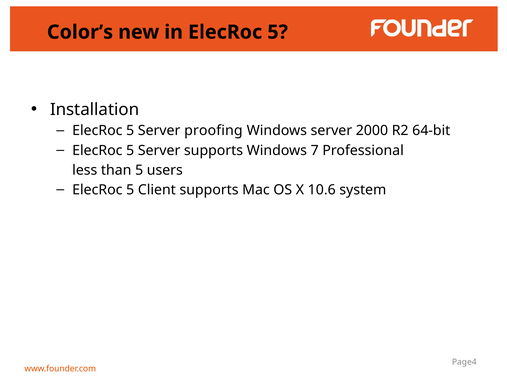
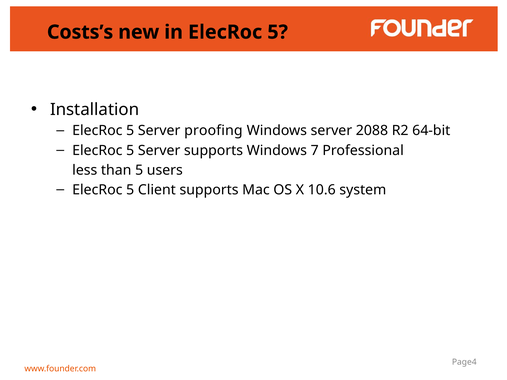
Color’s: Color’s -> Costs’s (80, 32)
2000: 2000 -> 2088 (372, 131)
